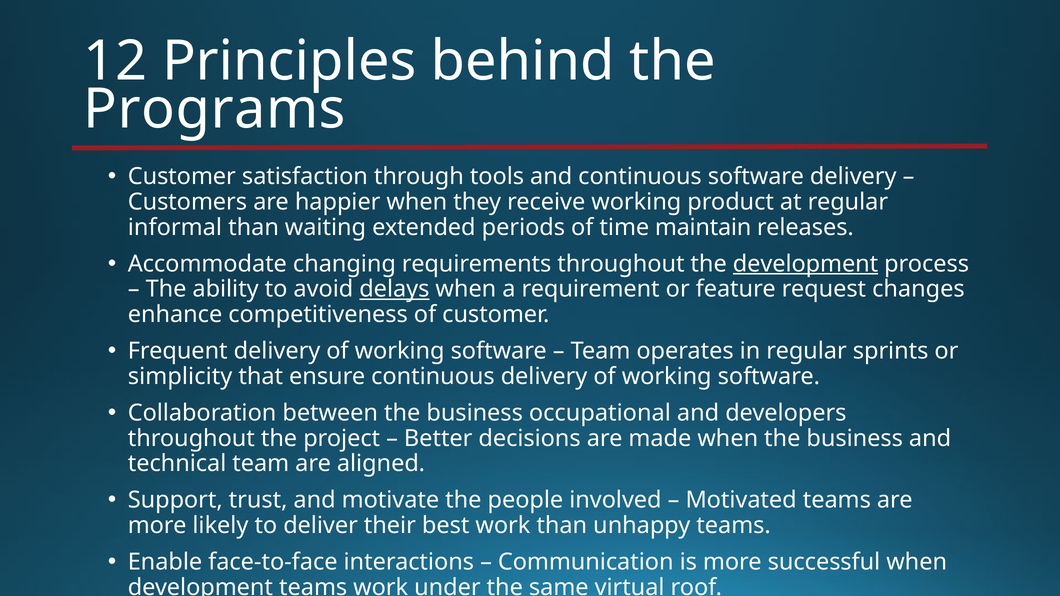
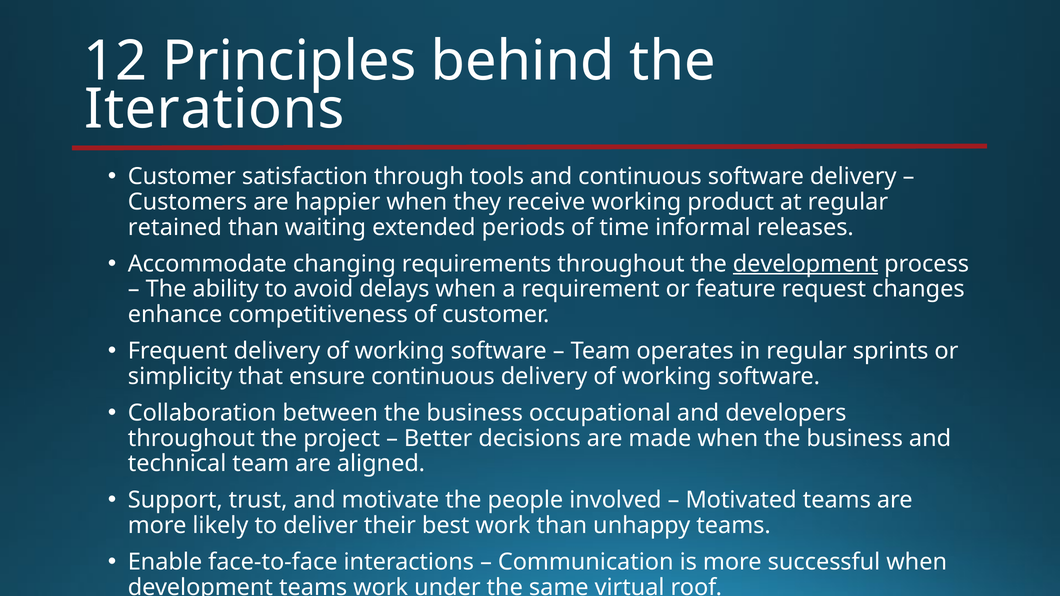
Programs: Programs -> Iterations (215, 110)
informal: informal -> retained (175, 227)
maintain: maintain -> informal (703, 227)
delays underline: present -> none (394, 289)
